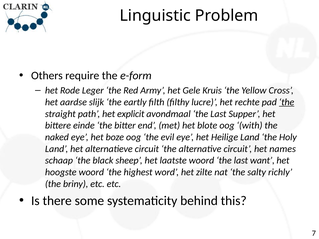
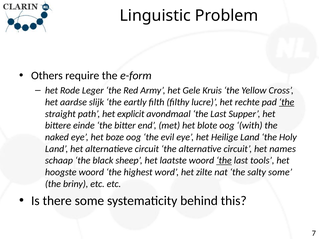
the underline: none -> present (224, 161)
want: want -> tools (262, 161)
salty richly: richly -> some (280, 172)
